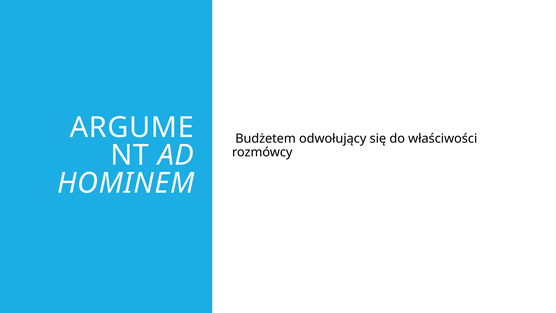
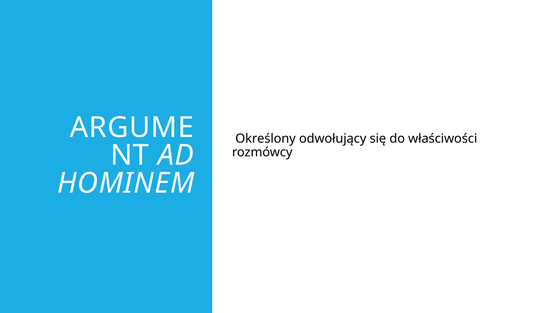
Budżetem: Budżetem -> Określony (266, 138)
